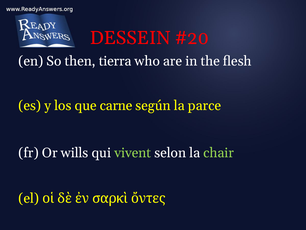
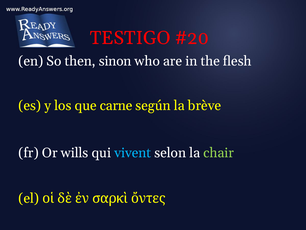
DESSEIN: DESSEIN -> TESTIGO (130, 38)
tierra: tierra -> sinon (115, 61)
parce: parce -> brève (205, 105)
vivent colour: light green -> light blue (133, 152)
